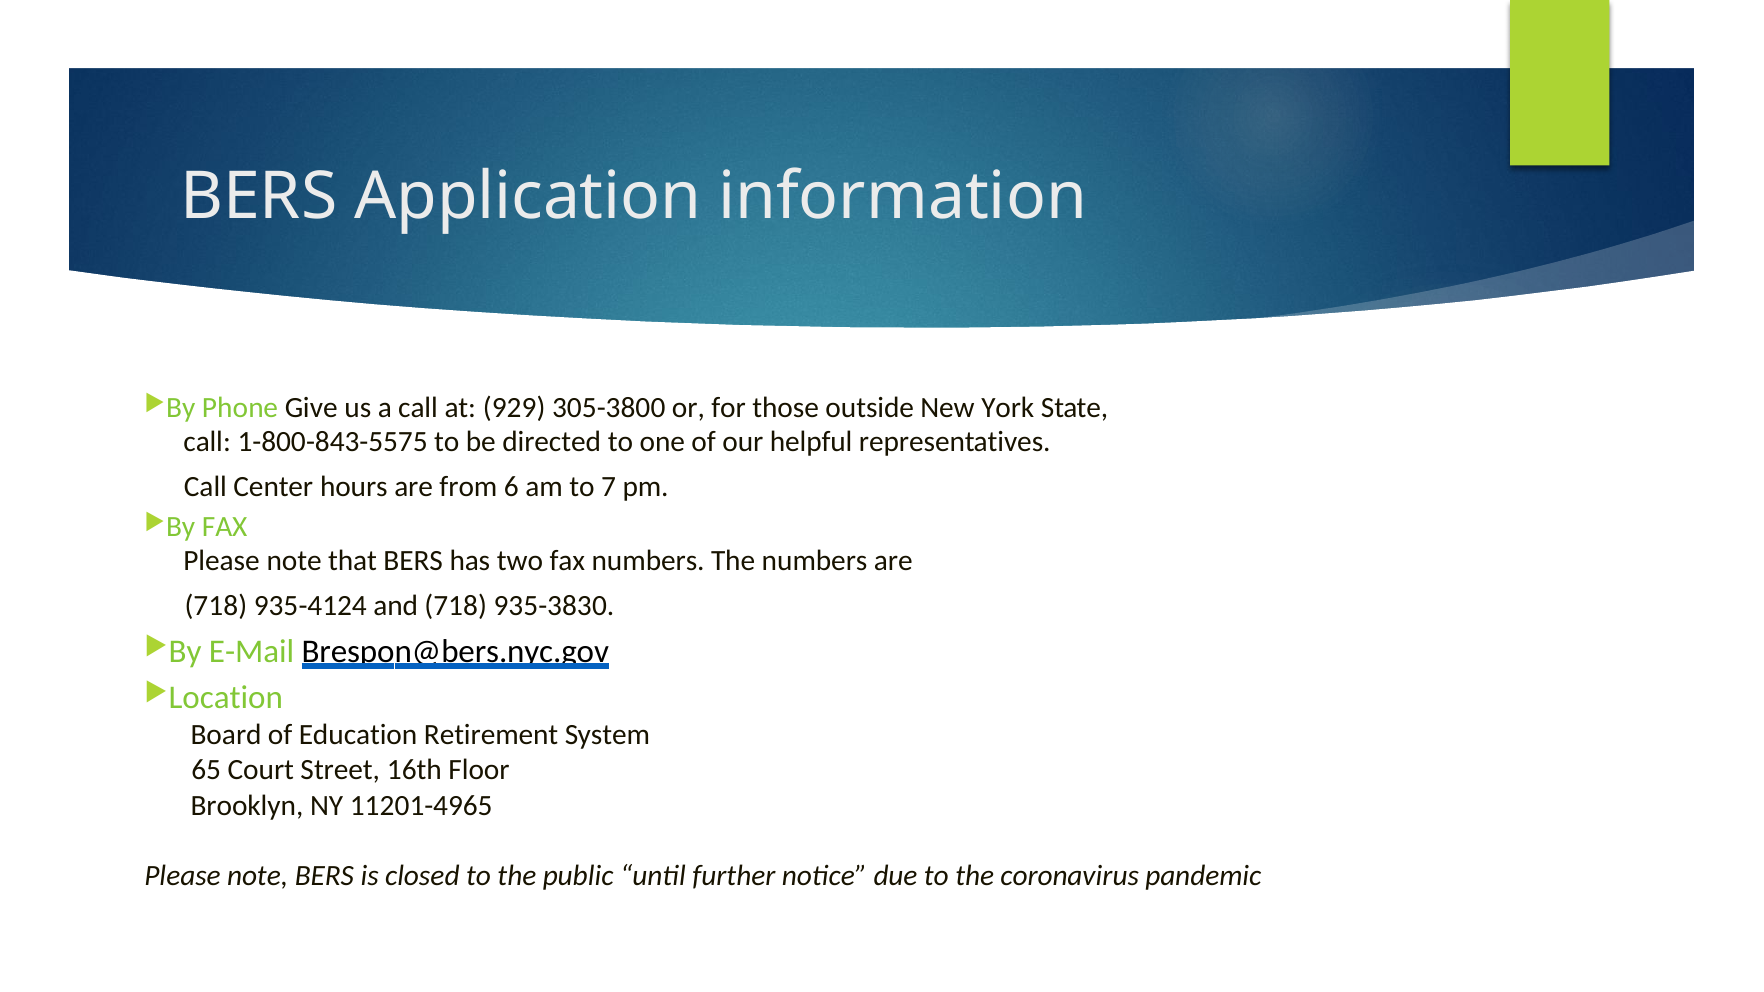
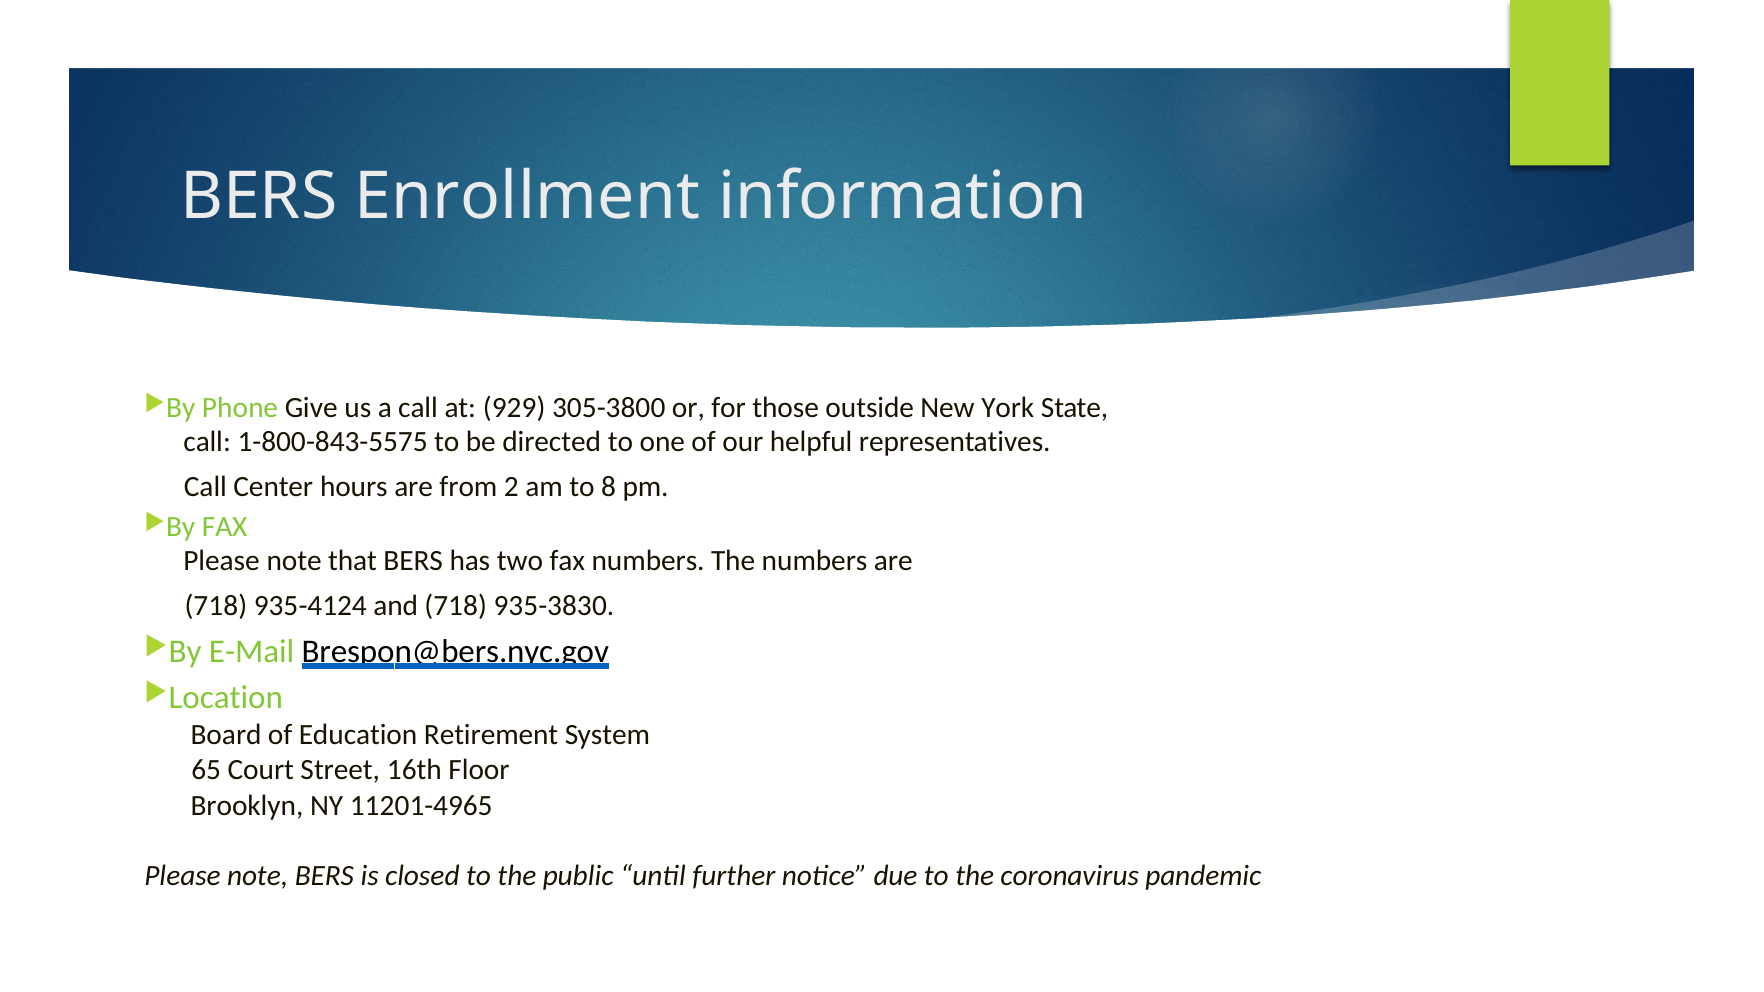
Application: Application -> Enrollment (528, 197)
6: 6 -> 2 (511, 487)
7: 7 -> 8 (609, 487)
